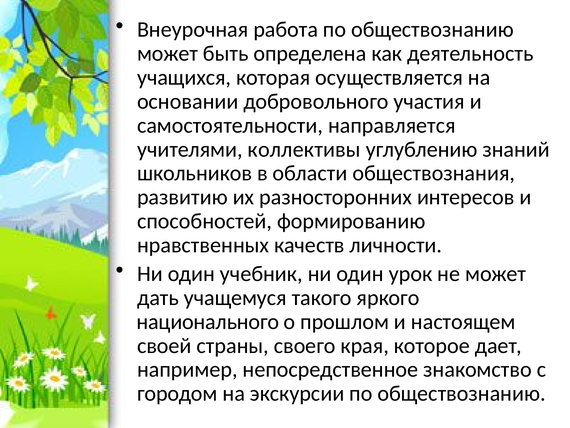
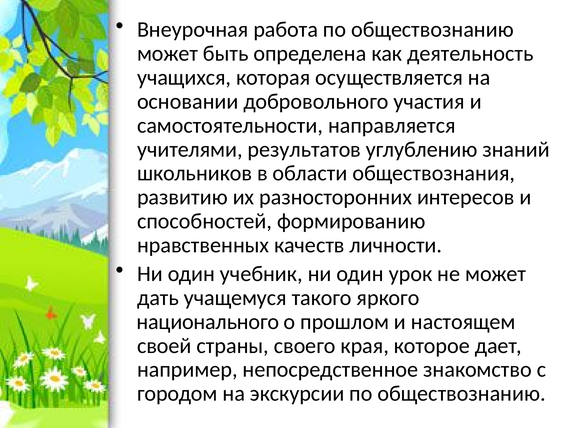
коллективы: коллективы -> результатов (304, 149)
